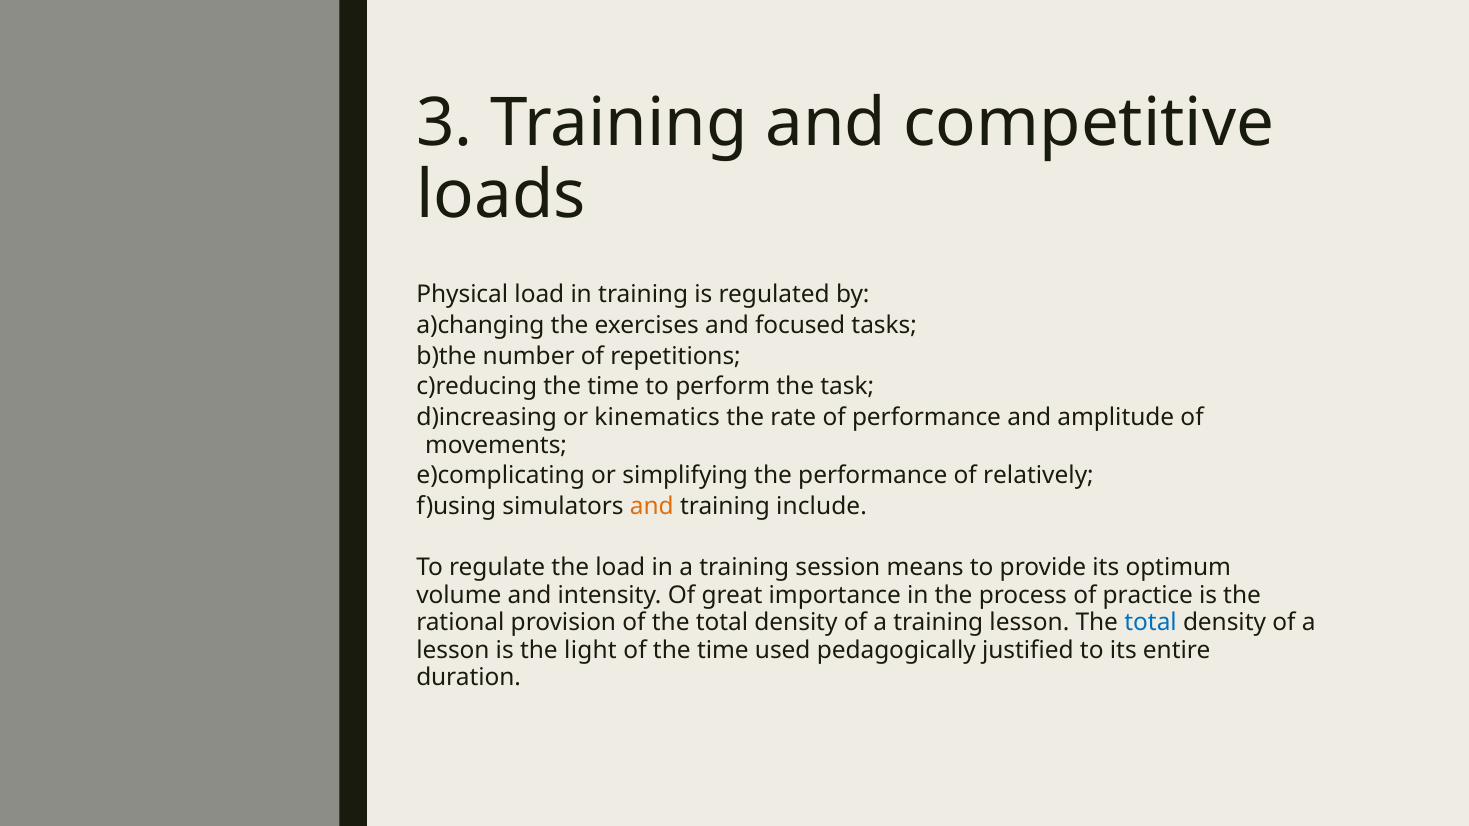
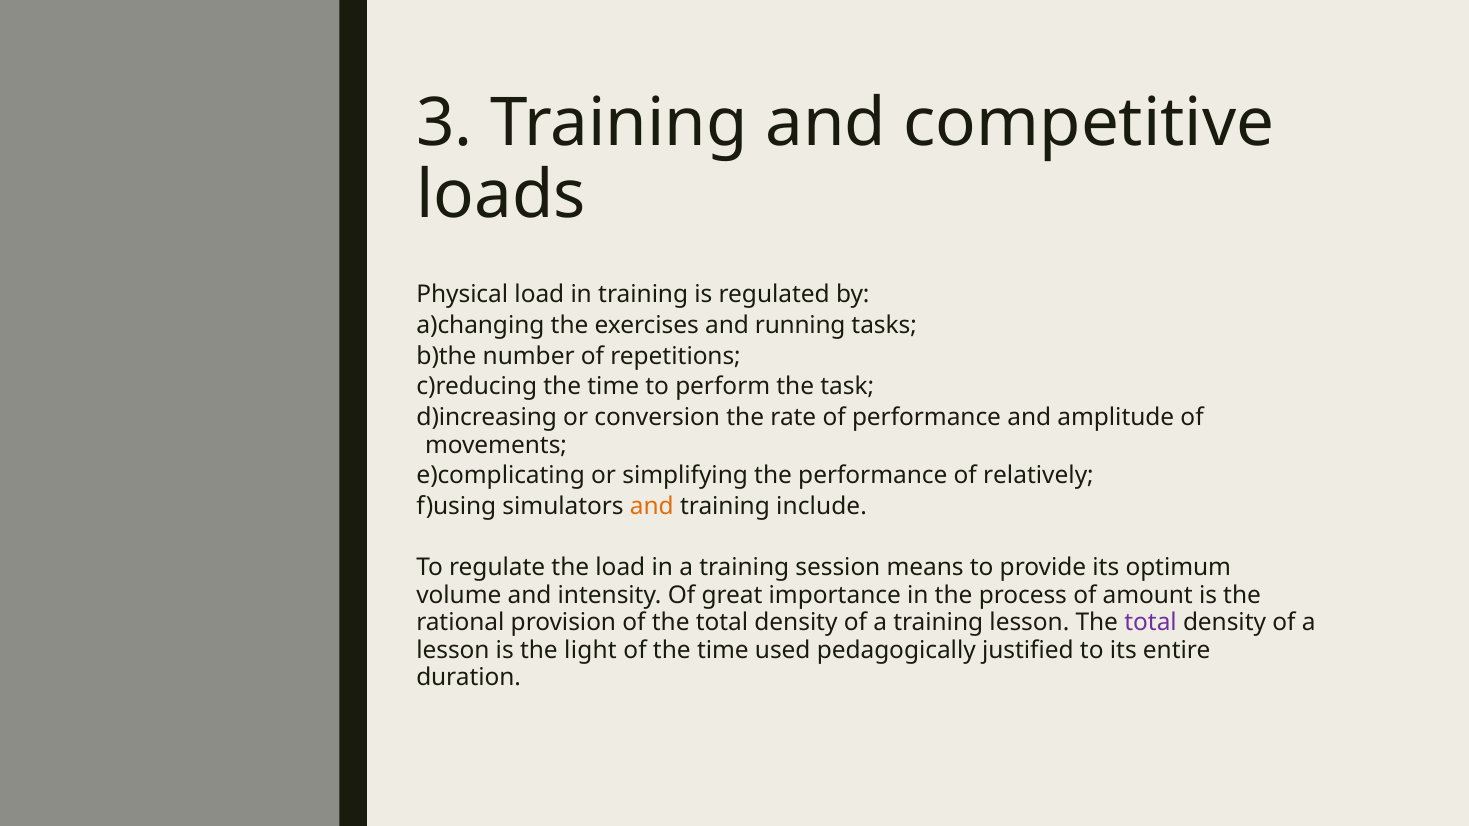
focused: focused -> running (800, 326)
kinematics: kinematics -> conversion (657, 418)
practice: practice -> amount (1148, 595)
total colour: blue -> purple (1151, 623)
